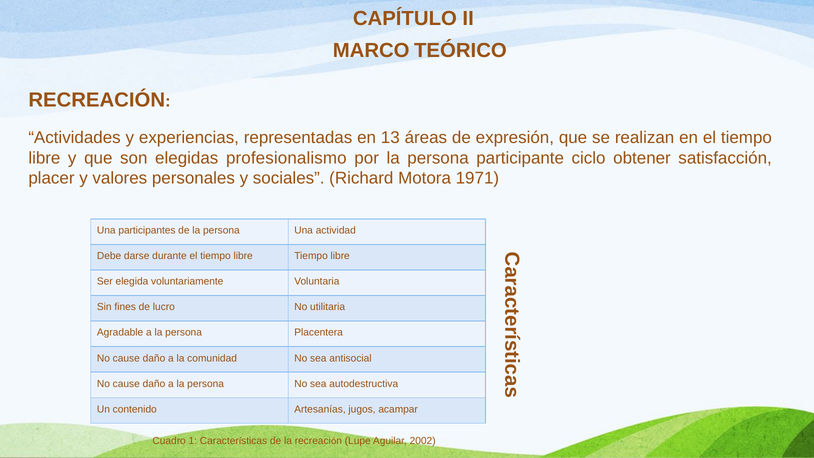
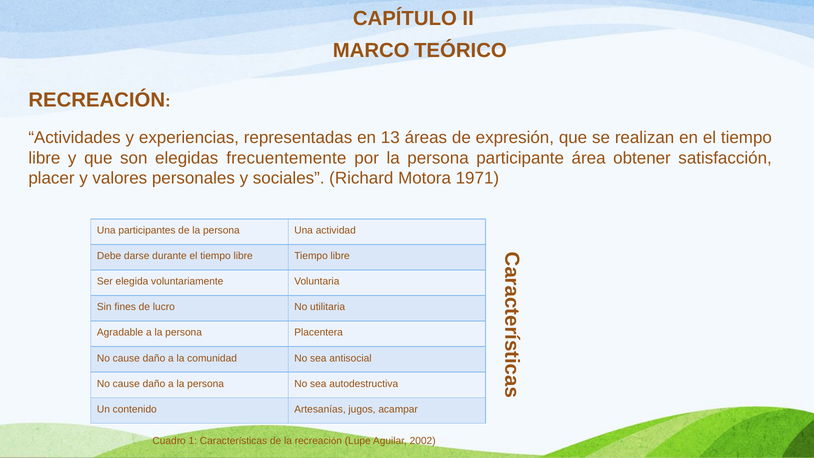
profesionalismo: profesionalismo -> frecuentemente (286, 158)
ciclo: ciclo -> área (589, 158)
